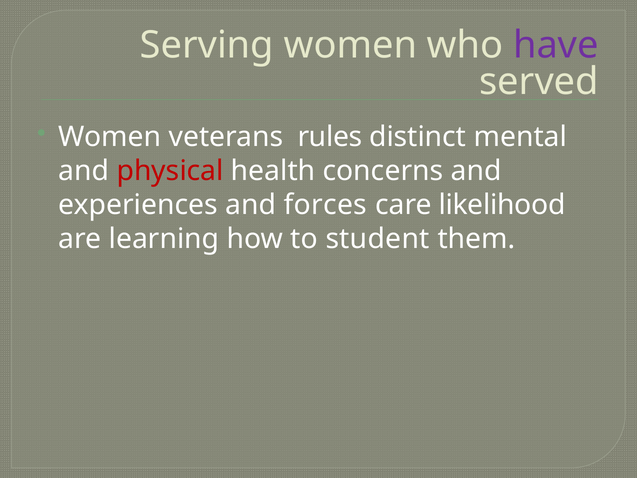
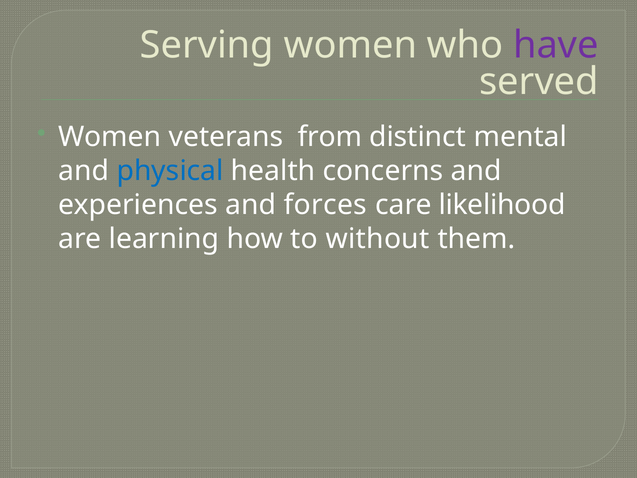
rules: rules -> from (330, 137)
physical colour: red -> blue (170, 171)
student: student -> without (378, 239)
